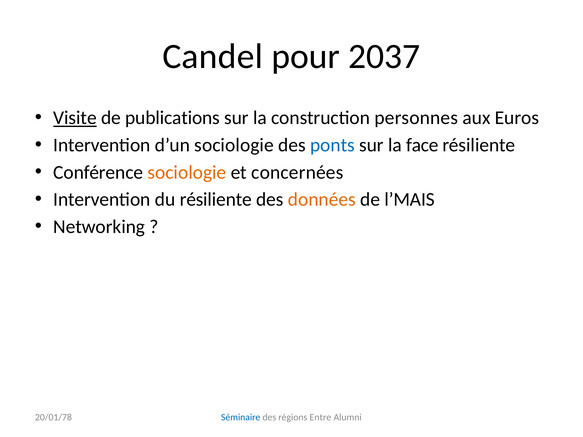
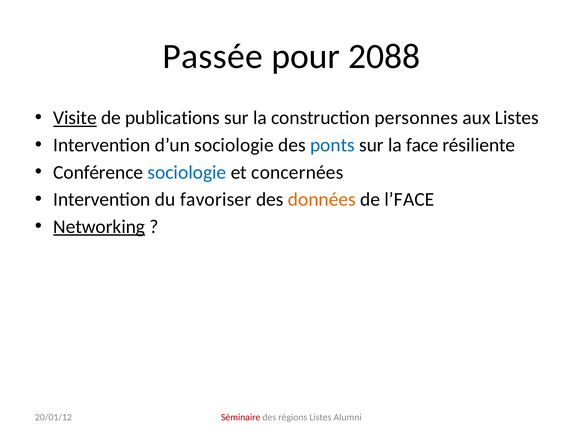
Candel: Candel -> Passée (213, 56)
2037: 2037 -> 2088 (384, 56)
aux Euros: Euros -> Listes (517, 118)
sociologie colour: orange -> blue (187, 172)
du résiliente: résiliente -> favoriser (216, 200)
l’MAIS: l’MAIS -> l’FACE (409, 200)
Networking underline: none -> present (99, 227)
Séminaire colour: blue -> red (241, 417)
régions Entre: Entre -> Listes (320, 417)
20/01/78: 20/01/78 -> 20/01/12 (53, 418)
